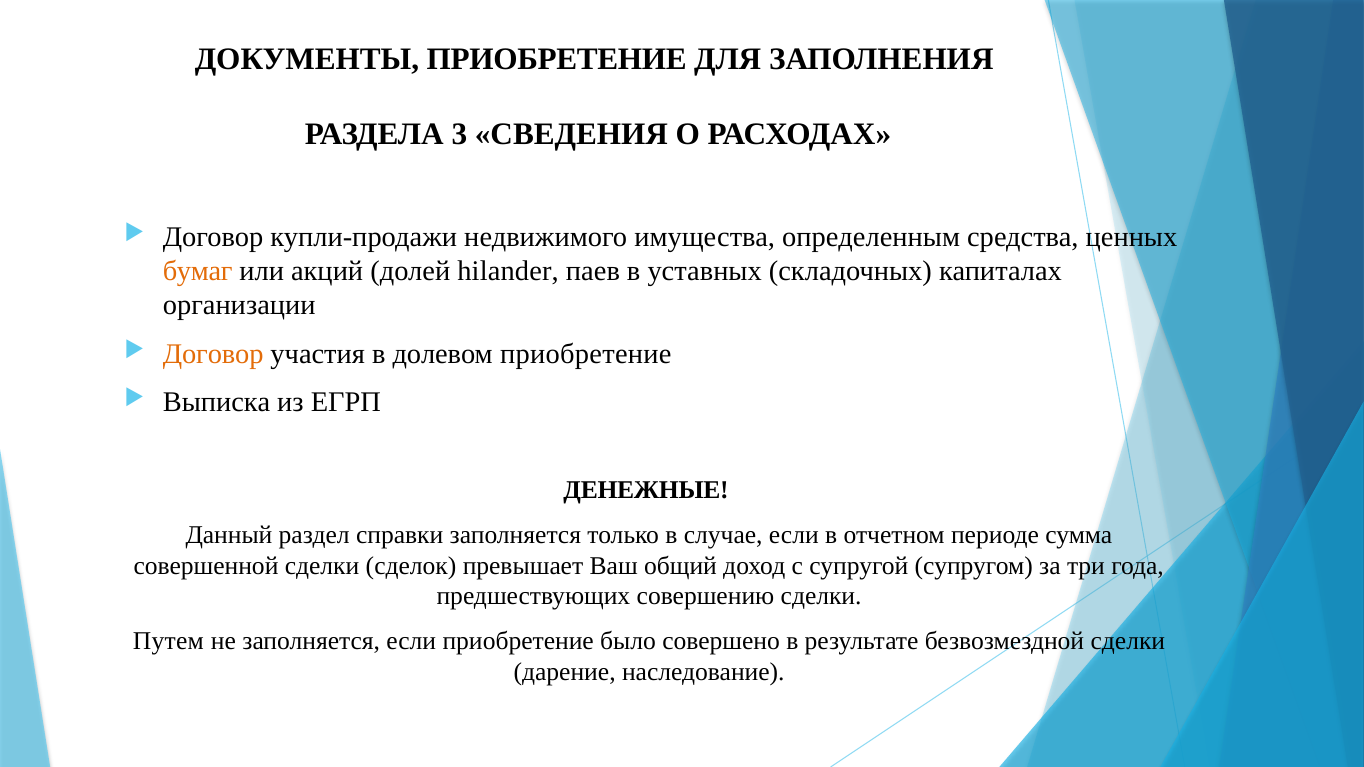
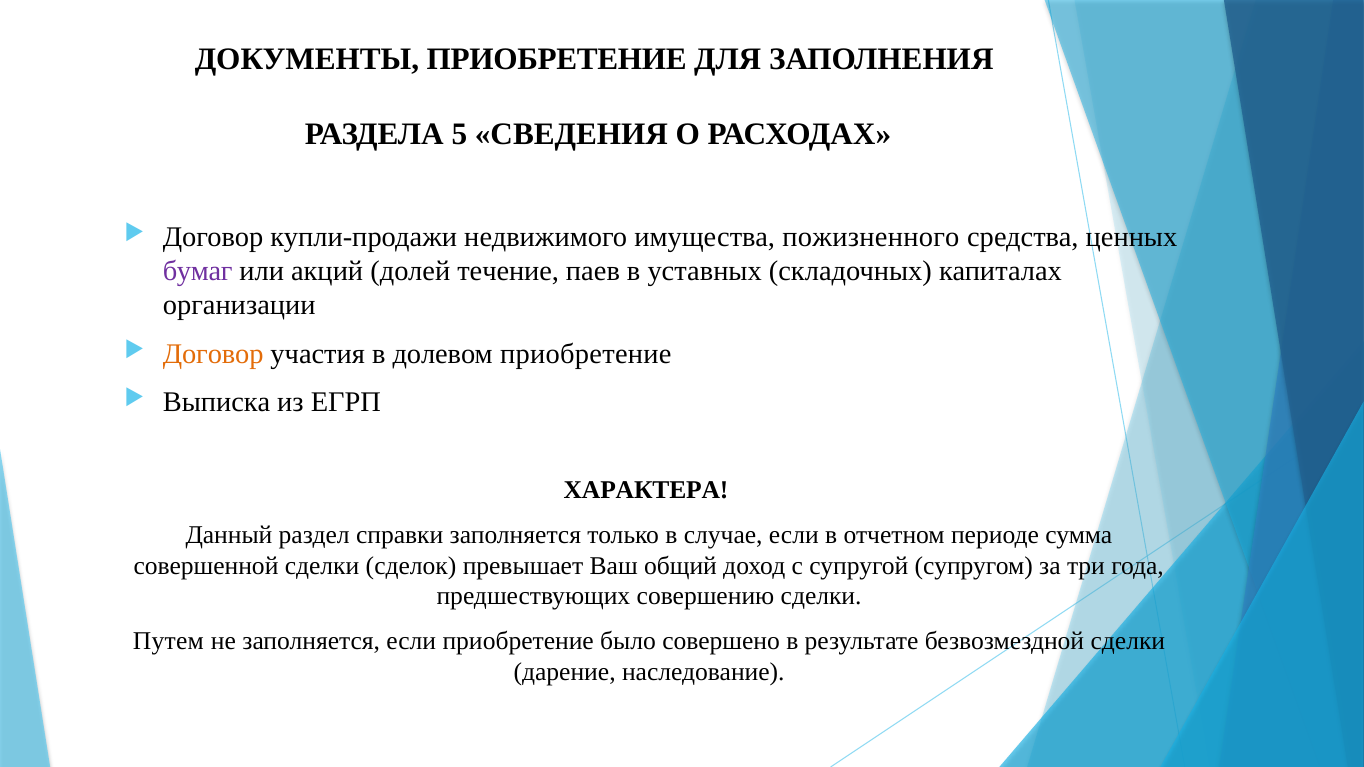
3: 3 -> 5 (459, 134)
определенным: определенным -> пожизненного (871, 237)
бумаг colour: orange -> purple (198, 271)
hilander: hilander -> течение (508, 271)
ДЕНЕЖНЫЕ: ДЕНЕЖНЫЕ -> ХАРАКТЕРА (646, 490)
